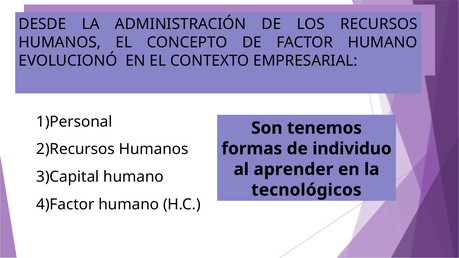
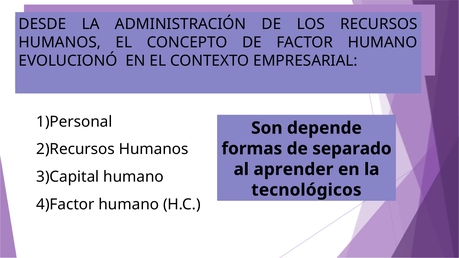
tenemos: tenemos -> depende (324, 128)
individuo: individuo -> separado (352, 149)
